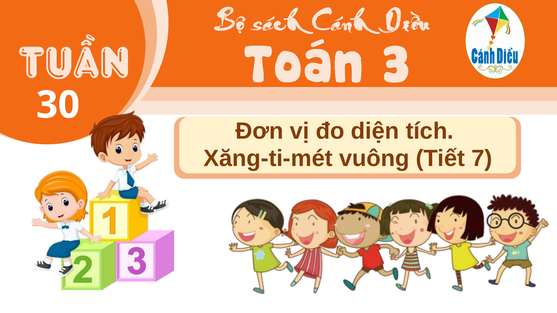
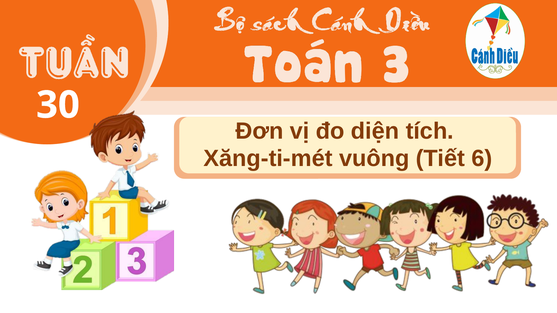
7: 7 -> 6 (482, 158)
